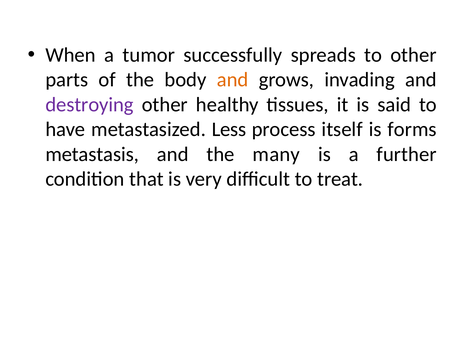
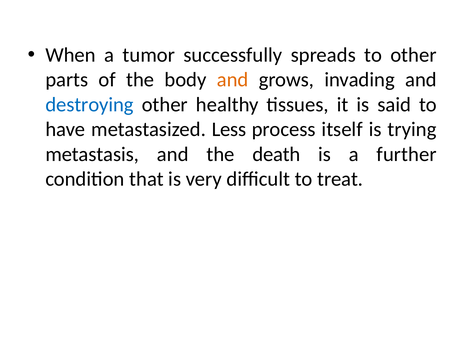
destroying colour: purple -> blue (90, 105)
forms: forms -> trying (412, 129)
many: many -> death (276, 154)
